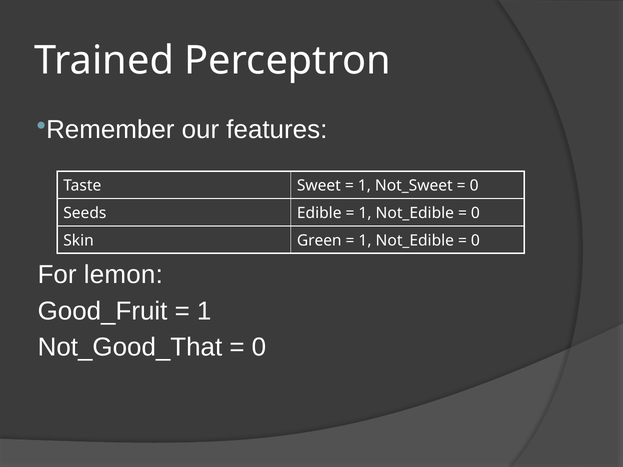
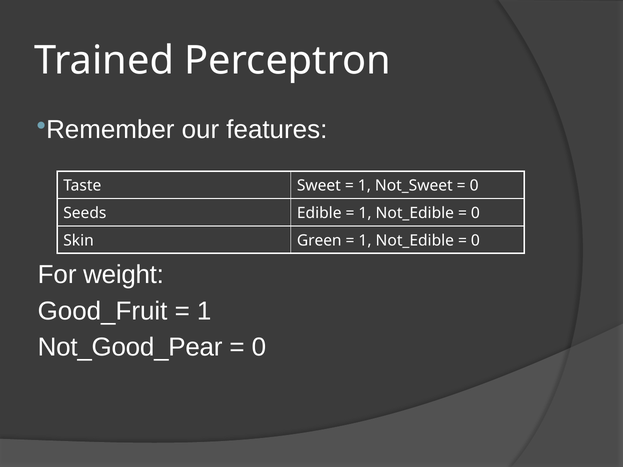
lemon: lemon -> weight (124, 275)
Not_Good_That: Not_Good_That -> Not_Good_Pear (130, 348)
